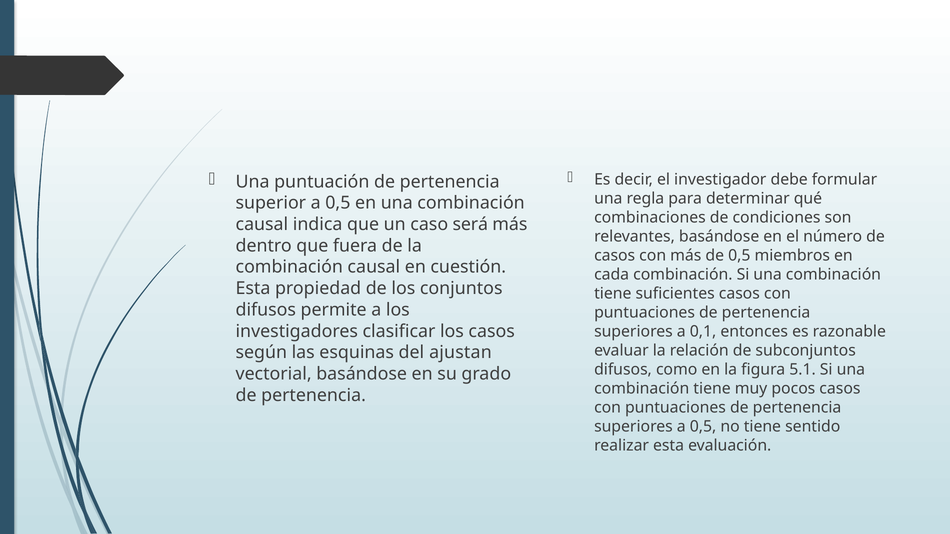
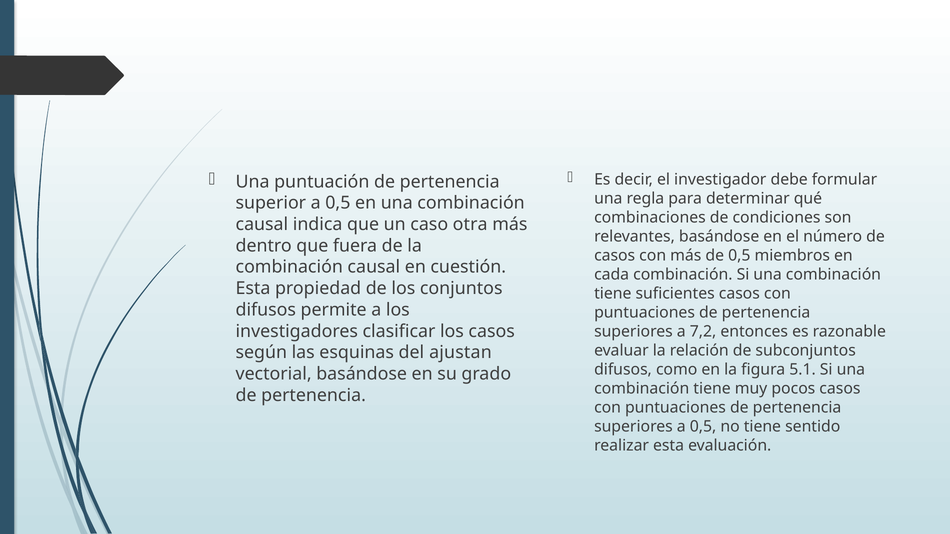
será: será -> otra (470, 225)
0,1: 0,1 -> 7,2 (703, 332)
